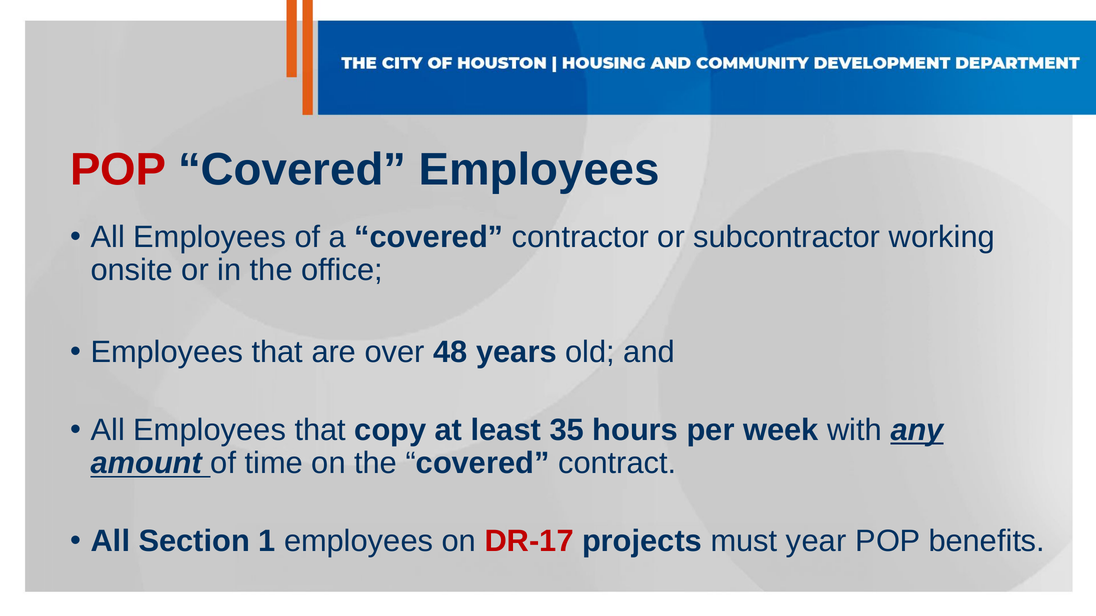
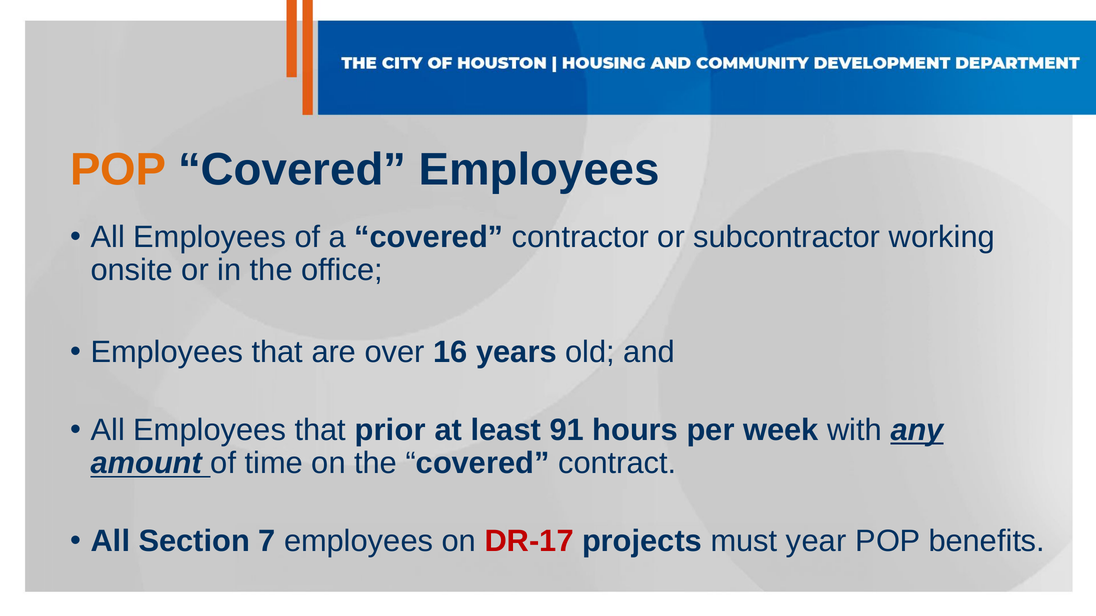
POP colour: red -> orange (118, 170)
48: 48 -> 16 (450, 352)
copy: copy -> prior (390, 430)
35: 35 -> 91 (567, 430)
1: 1 -> 7 (267, 542)
